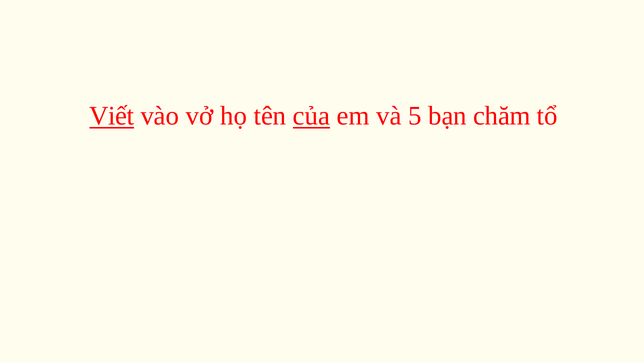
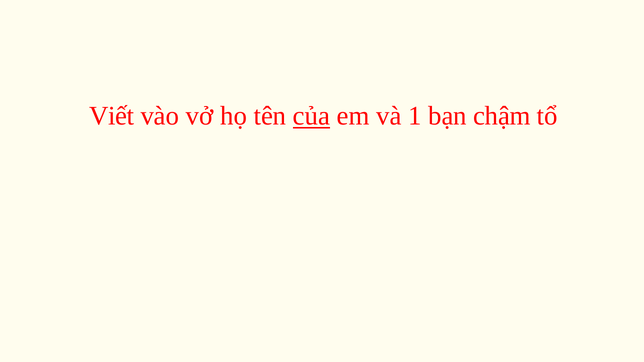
Viết underline: present -> none (112, 116)
5: 5 -> 1 (415, 116)
chăm: chăm -> chậm (502, 116)
